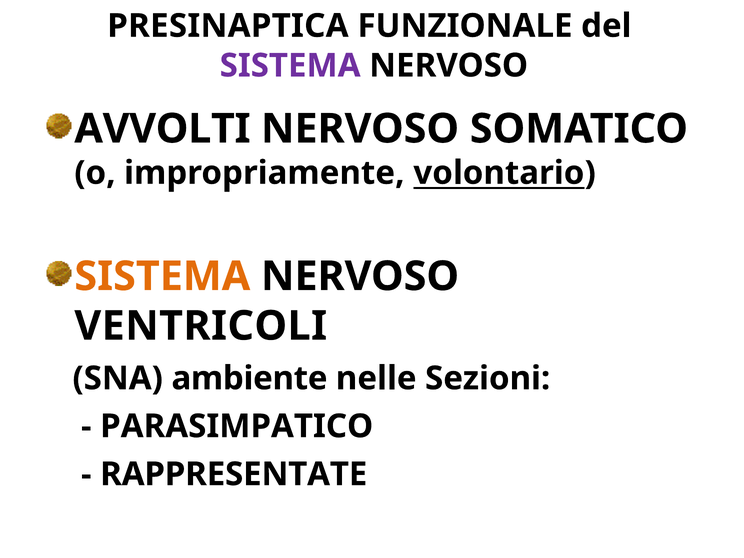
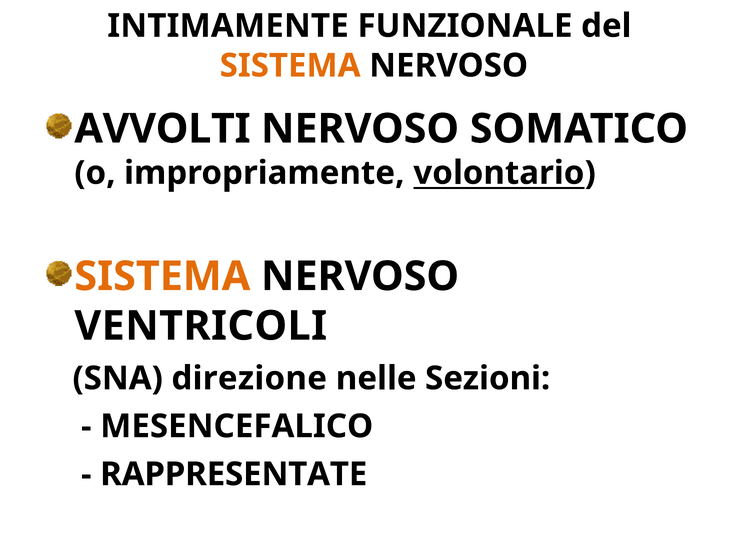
PRESINAPTICA: PRESINAPTICA -> INTIMAMENTE (228, 26)
SISTEMA colour: purple -> orange (290, 66)
ambiente: ambiente -> direzione (249, 378)
PARASIMPATICO: PARASIMPATICO -> MESENCEFALICO (237, 426)
